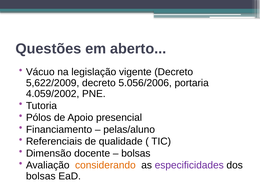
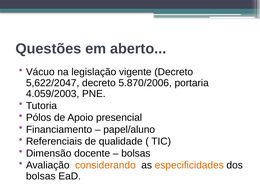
5,622/2009: 5,622/2009 -> 5,622/2047 (53, 83)
5.056/2006: 5.056/2006 -> 5.870/2006 (145, 83)
4.059/2002: 4.059/2002 -> 4.059/2003 (53, 94)
pelas/aluno: pelas/aluno -> papel/aluno (129, 130)
especificidades colour: purple -> orange (189, 165)
